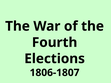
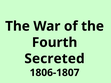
Elections: Elections -> Secreted (55, 59)
